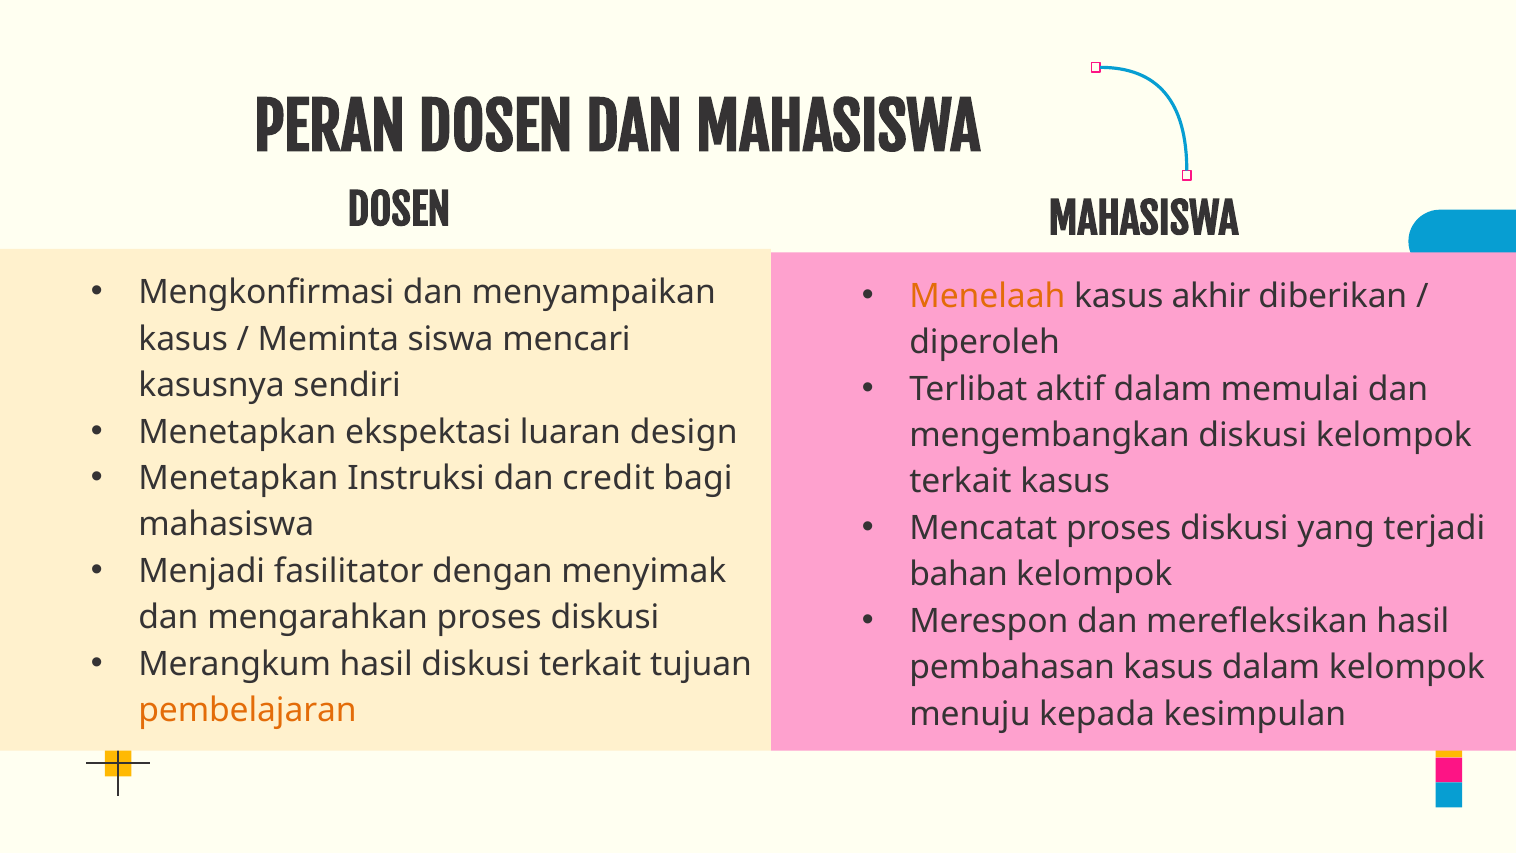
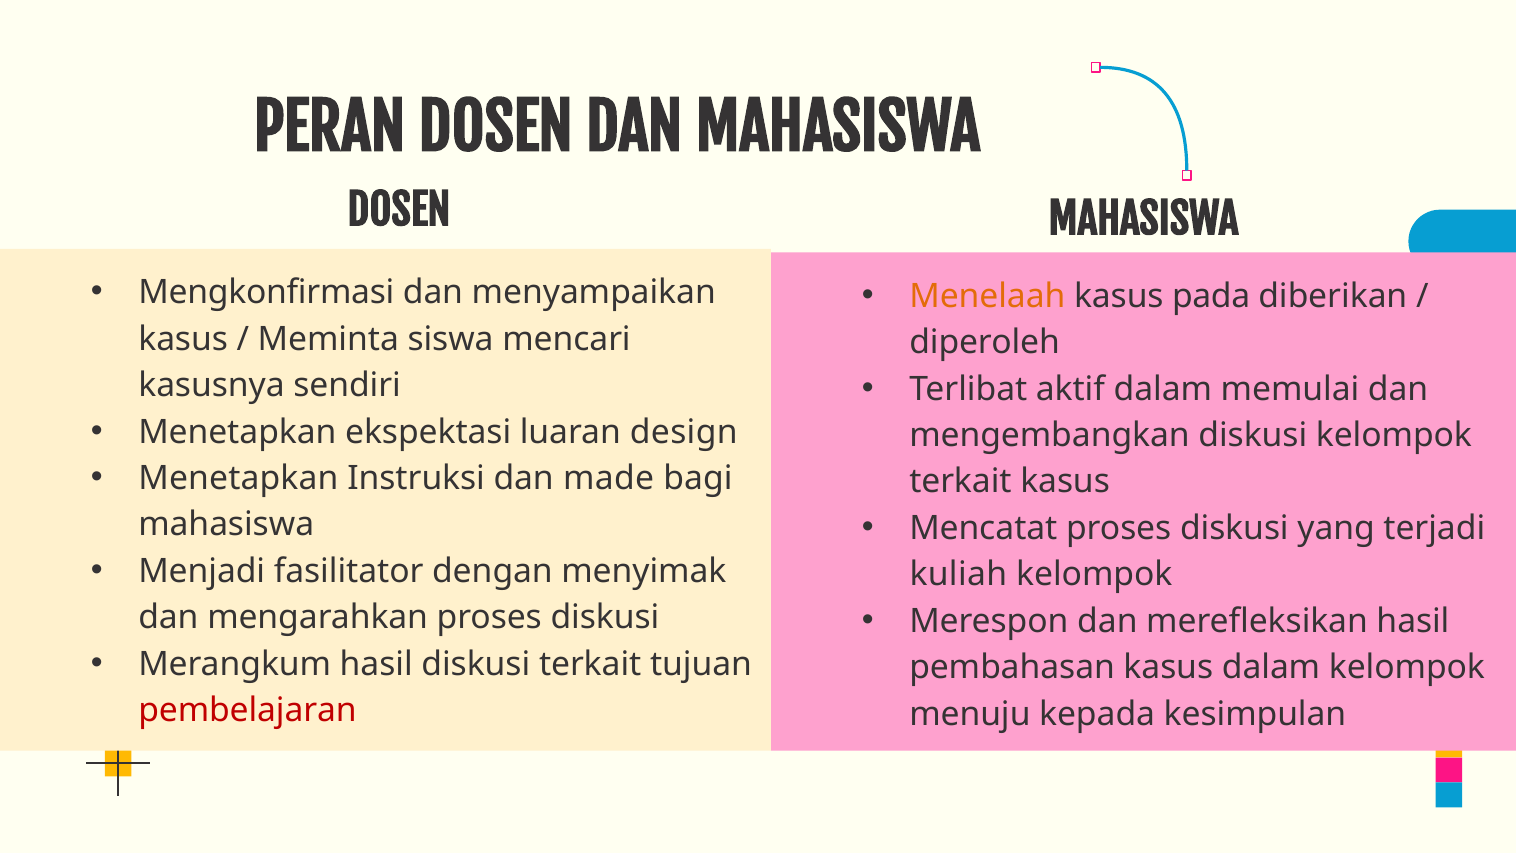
akhir: akhir -> pada (1211, 296)
credit: credit -> made (609, 478)
bahan: bahan -> kuliah (958, 575)
pembelajaran colour: orange -> red (247, 710)
